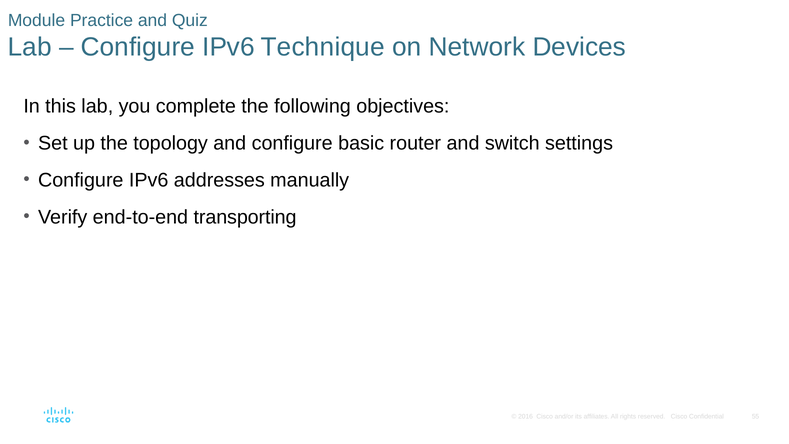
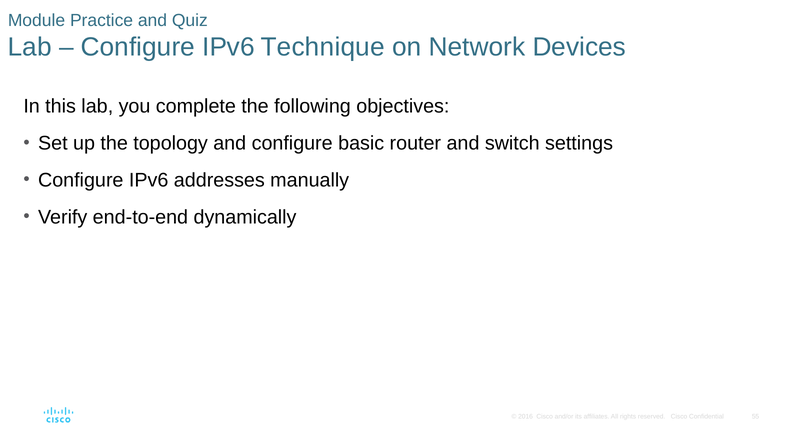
transporting: transporting -> dynamically (245, 217)
